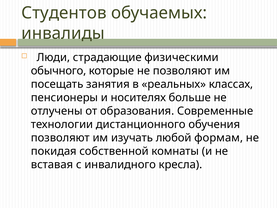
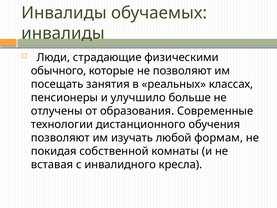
Студентов: Студентов -> Инвалиды (64, 13)
носителях: носителях -> улучшило (138, 98)
